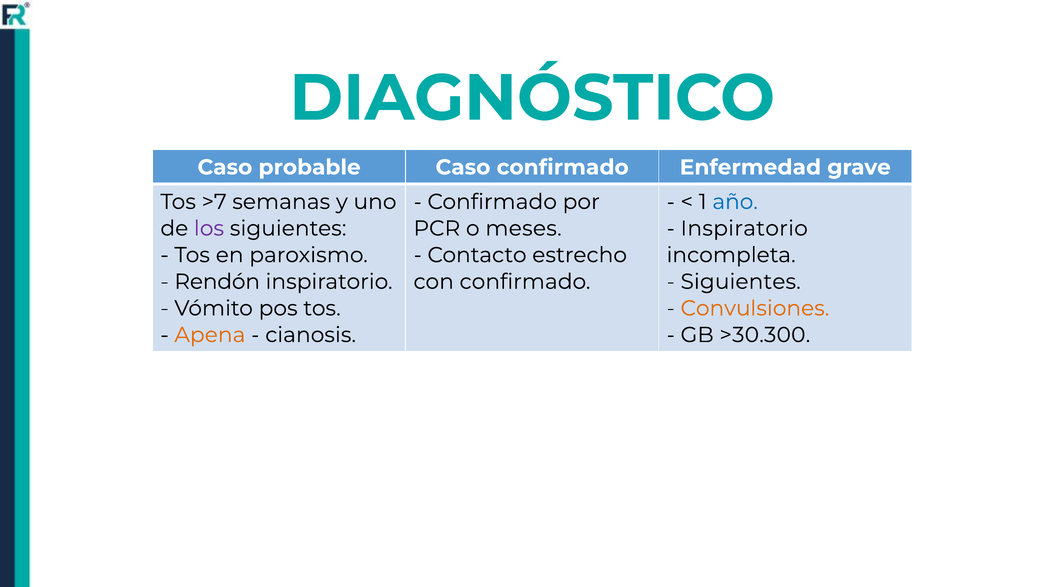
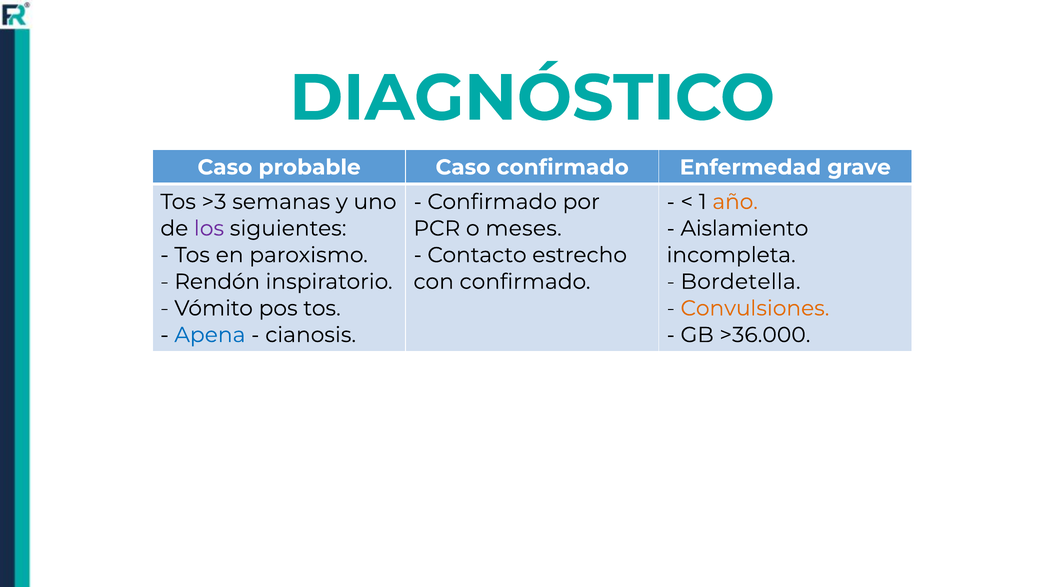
>7: >7 -> >3 (214, 202)
año colour: blue -> orange (735, 202)
Inspiratorio: Inspiratorio -> Aislamiento (744, 229)
Siguientes: Siguientes -> Bordetella (741, 282)
Apena colour: orange -> blue (210, 335)
>30.300: >30.300 -> >36.000 (765, 335)
